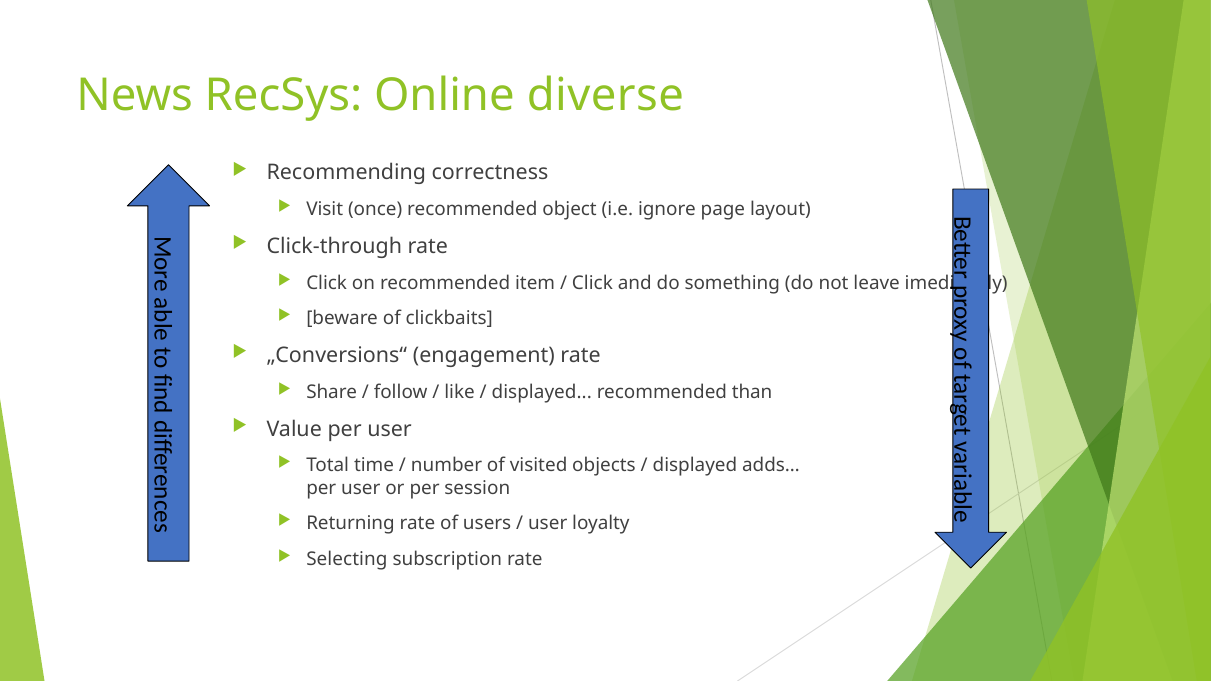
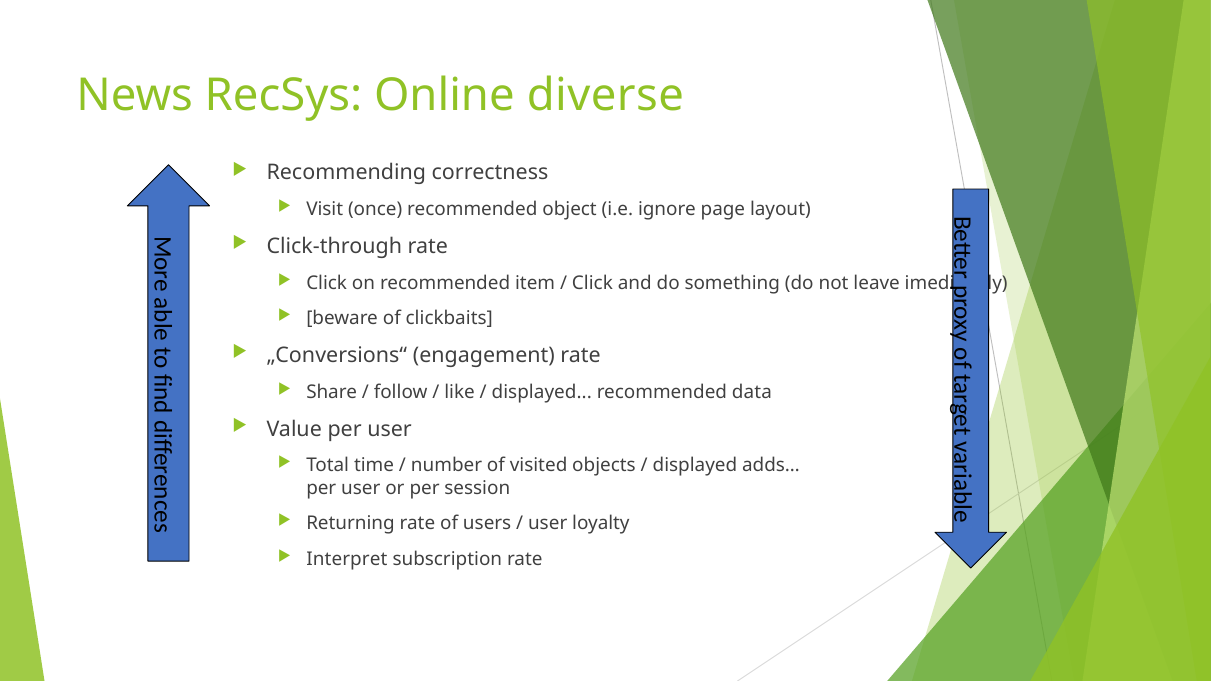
than: than -> data (752, 392)
Selecting: Selecting -> Interpret (347, 559)
